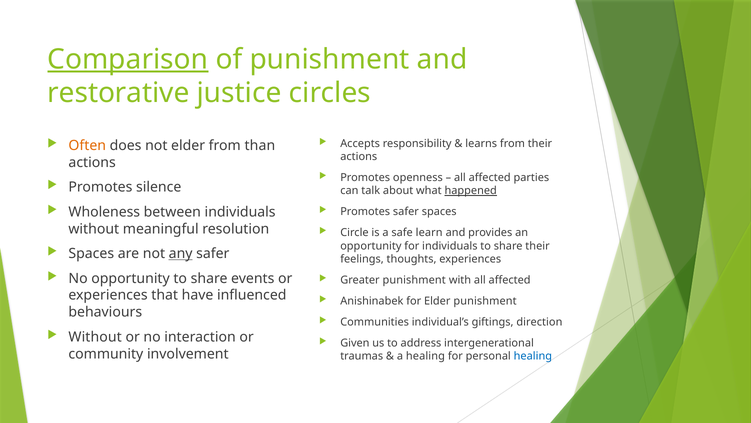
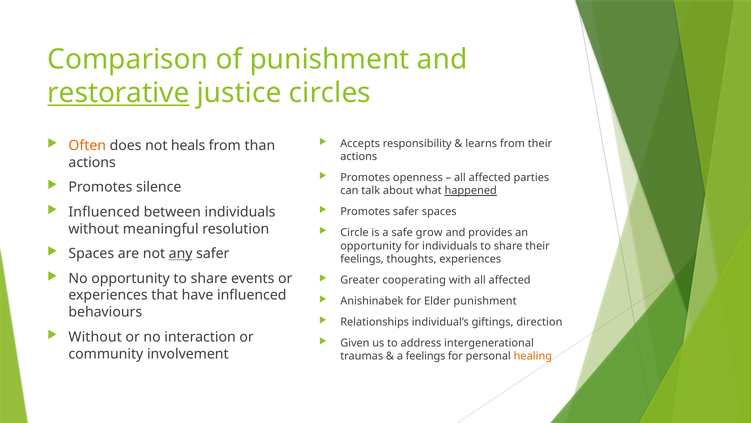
Comparison underline: present -> none (128, 59)
restorative underline: none -> present (118, 93)
not elder: elder -> heals (188, 145)
Wholeness: Wholeness -> Influenced (104, 212)
learn: learn -> grow (429, 232)
Greater punishment: punishment -> cooperating (414, 280)
Communities: Communities -> Relationships (375, 322)
a healing: healing -> feelings (426, 356)
healing colour: blue -> orange (533, 356)
